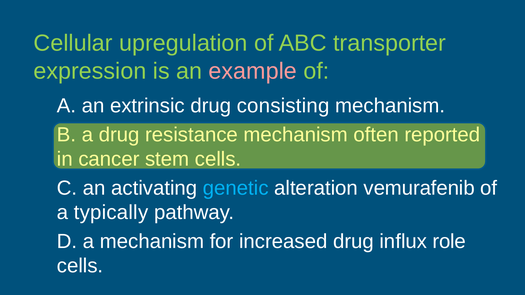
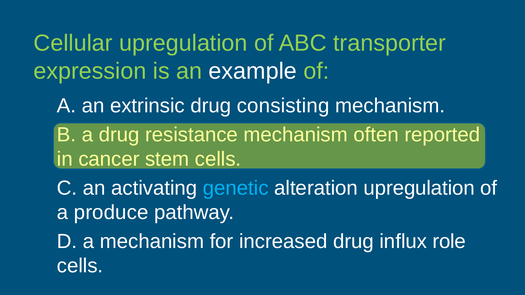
example colour: pink -> white (253, 71)
alteration vemurafenib: vemurafenib -> upregulation (419, 188)
typically: typically -> produce (111, 213)
